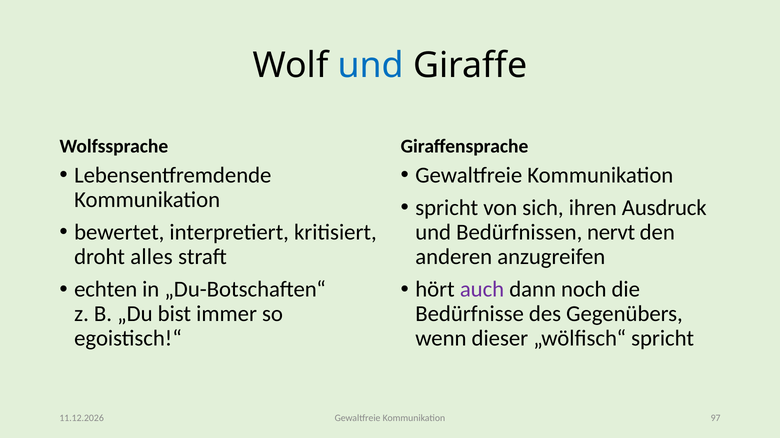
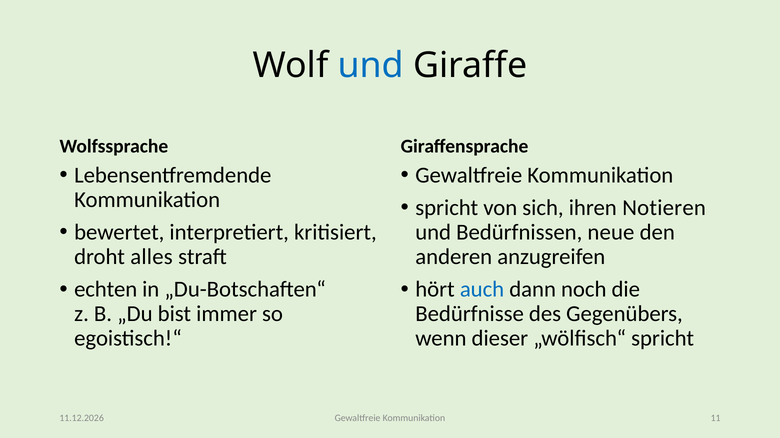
Ausdruck: Ausdruck -> Notieren (664, 208)
nervt: nervt -> neue (611, 233)
auch colour: purple -> blue (482, 290)
97: 97 -> 11 (716, 419)
